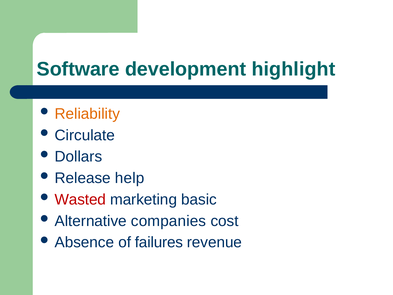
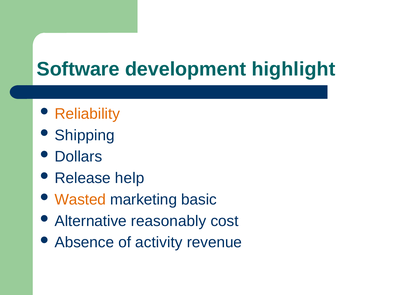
Circulate: Circulate -> Shipping (85, 135)
Wasted colour: red -> orange (80, 199)
companies: companies -> reasonably (169, 221)
failures: failures -> activity (159, 242)
